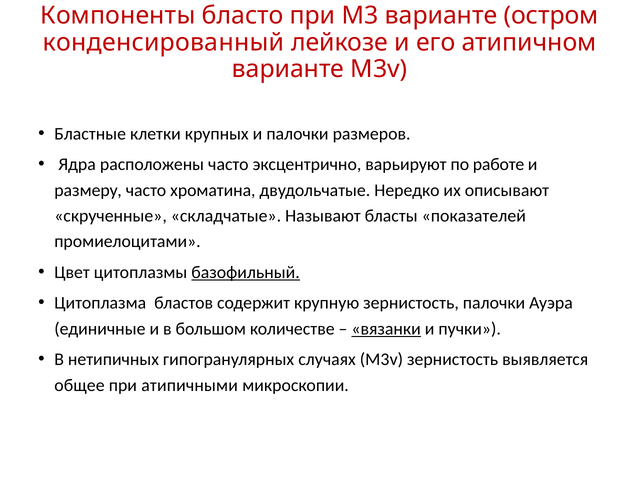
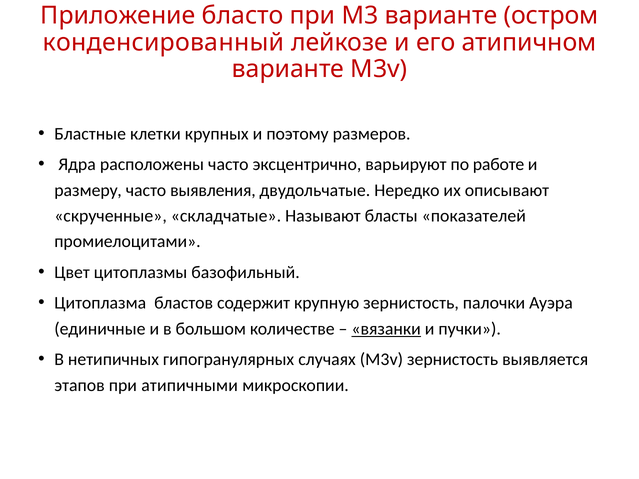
Компоненты: Компоненты -> Приложение (118, 16)
и палочки: палочки -> поэтому (298, 134)
хроматина: хроматина -> выявления (213, 190)
базофильный underline: present -> none (246, 272)
общее: общее -> этапов (80, 385)
